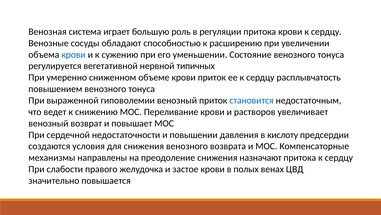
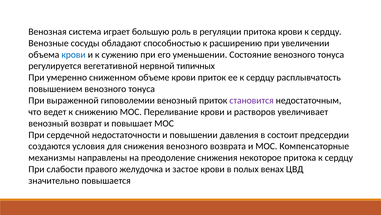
становится colour: blue -> purple (252, 100)
кислоту: кислоту -> состоит (283, 134)
назначают: назначают -> некоторое (261, 157)
